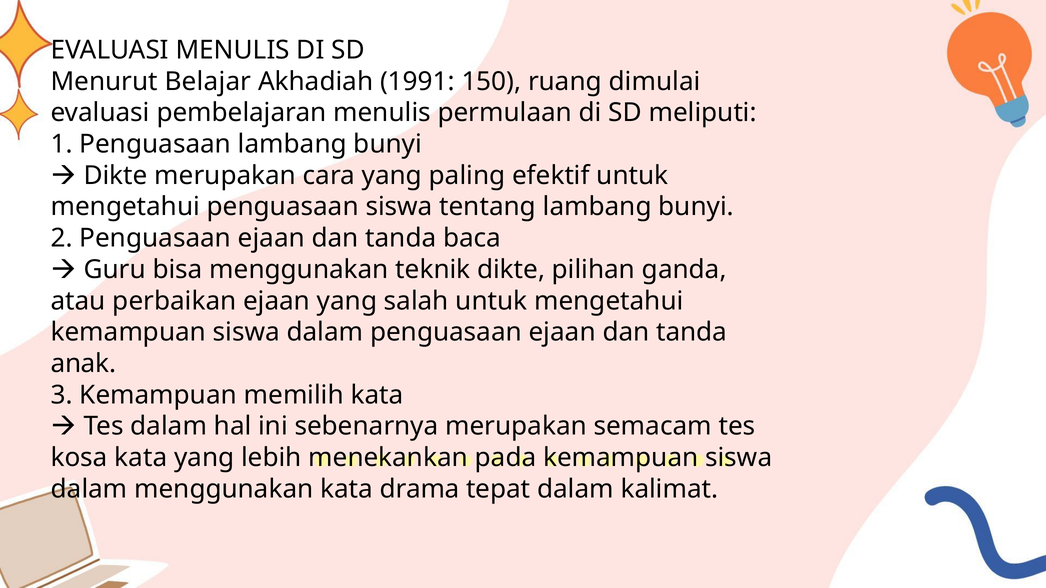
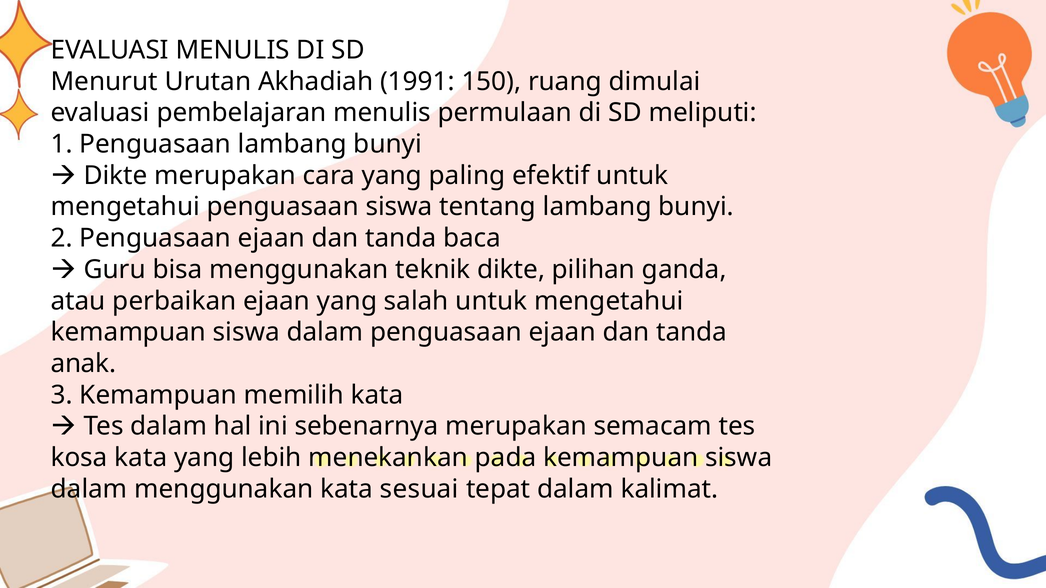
Belajar: Belajar -> Urutan (208, 81)
drama: drama -> sesuai (419, 489)
